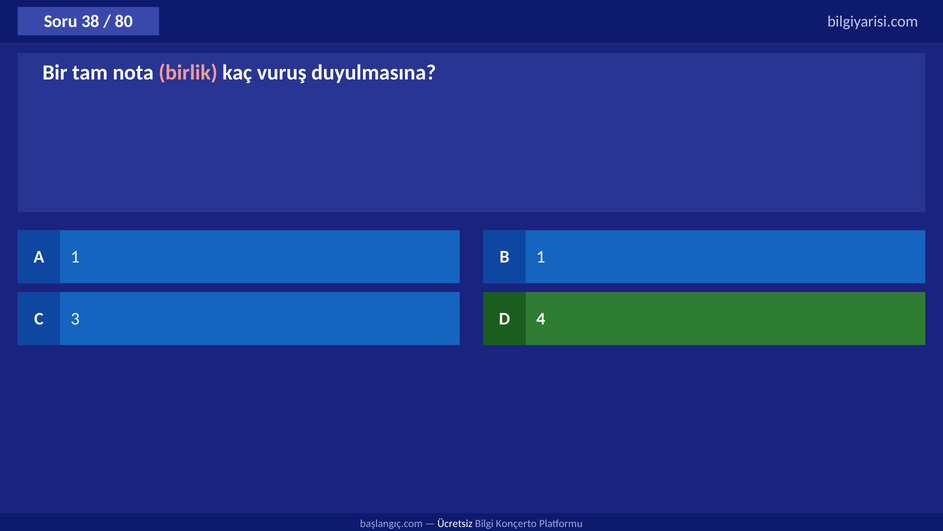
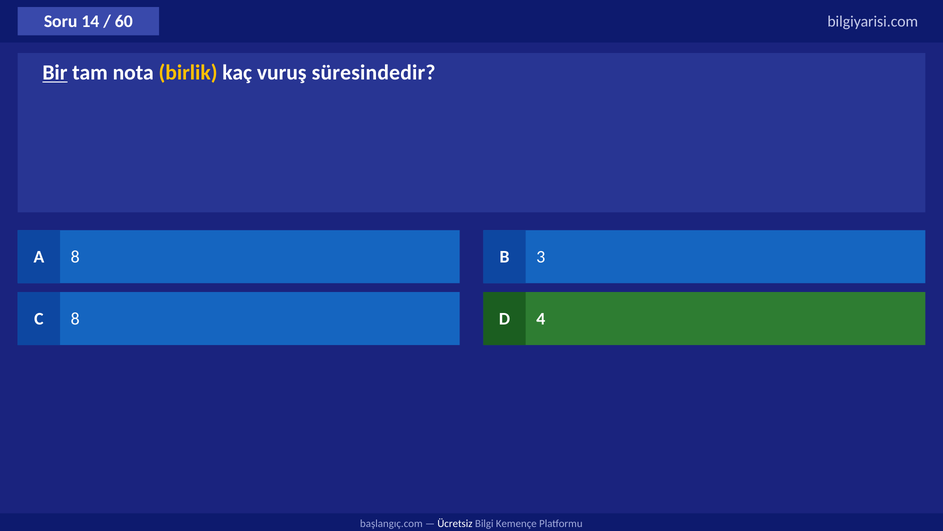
38: 38 -> 14 (90, 22)
80: 80 -> 60 (124, 22)
Bir underline: none -> present (55, 73)
birlik colour: pink -> yellow (188, 73)
duyulmasına: duyulmasına -> süresindedir (374, 73)
A 1: 1 -> 8 (75, 257)
B 1: 1 -> 3 (541, 257)
C 3: 3 -> 8 (75, 318)
Konçerto: Konçerto -> Kemençe (516, 523)
